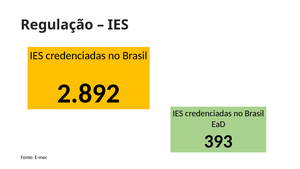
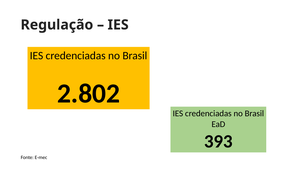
2.892: 2.892 -> 2.802 (89, 93)
